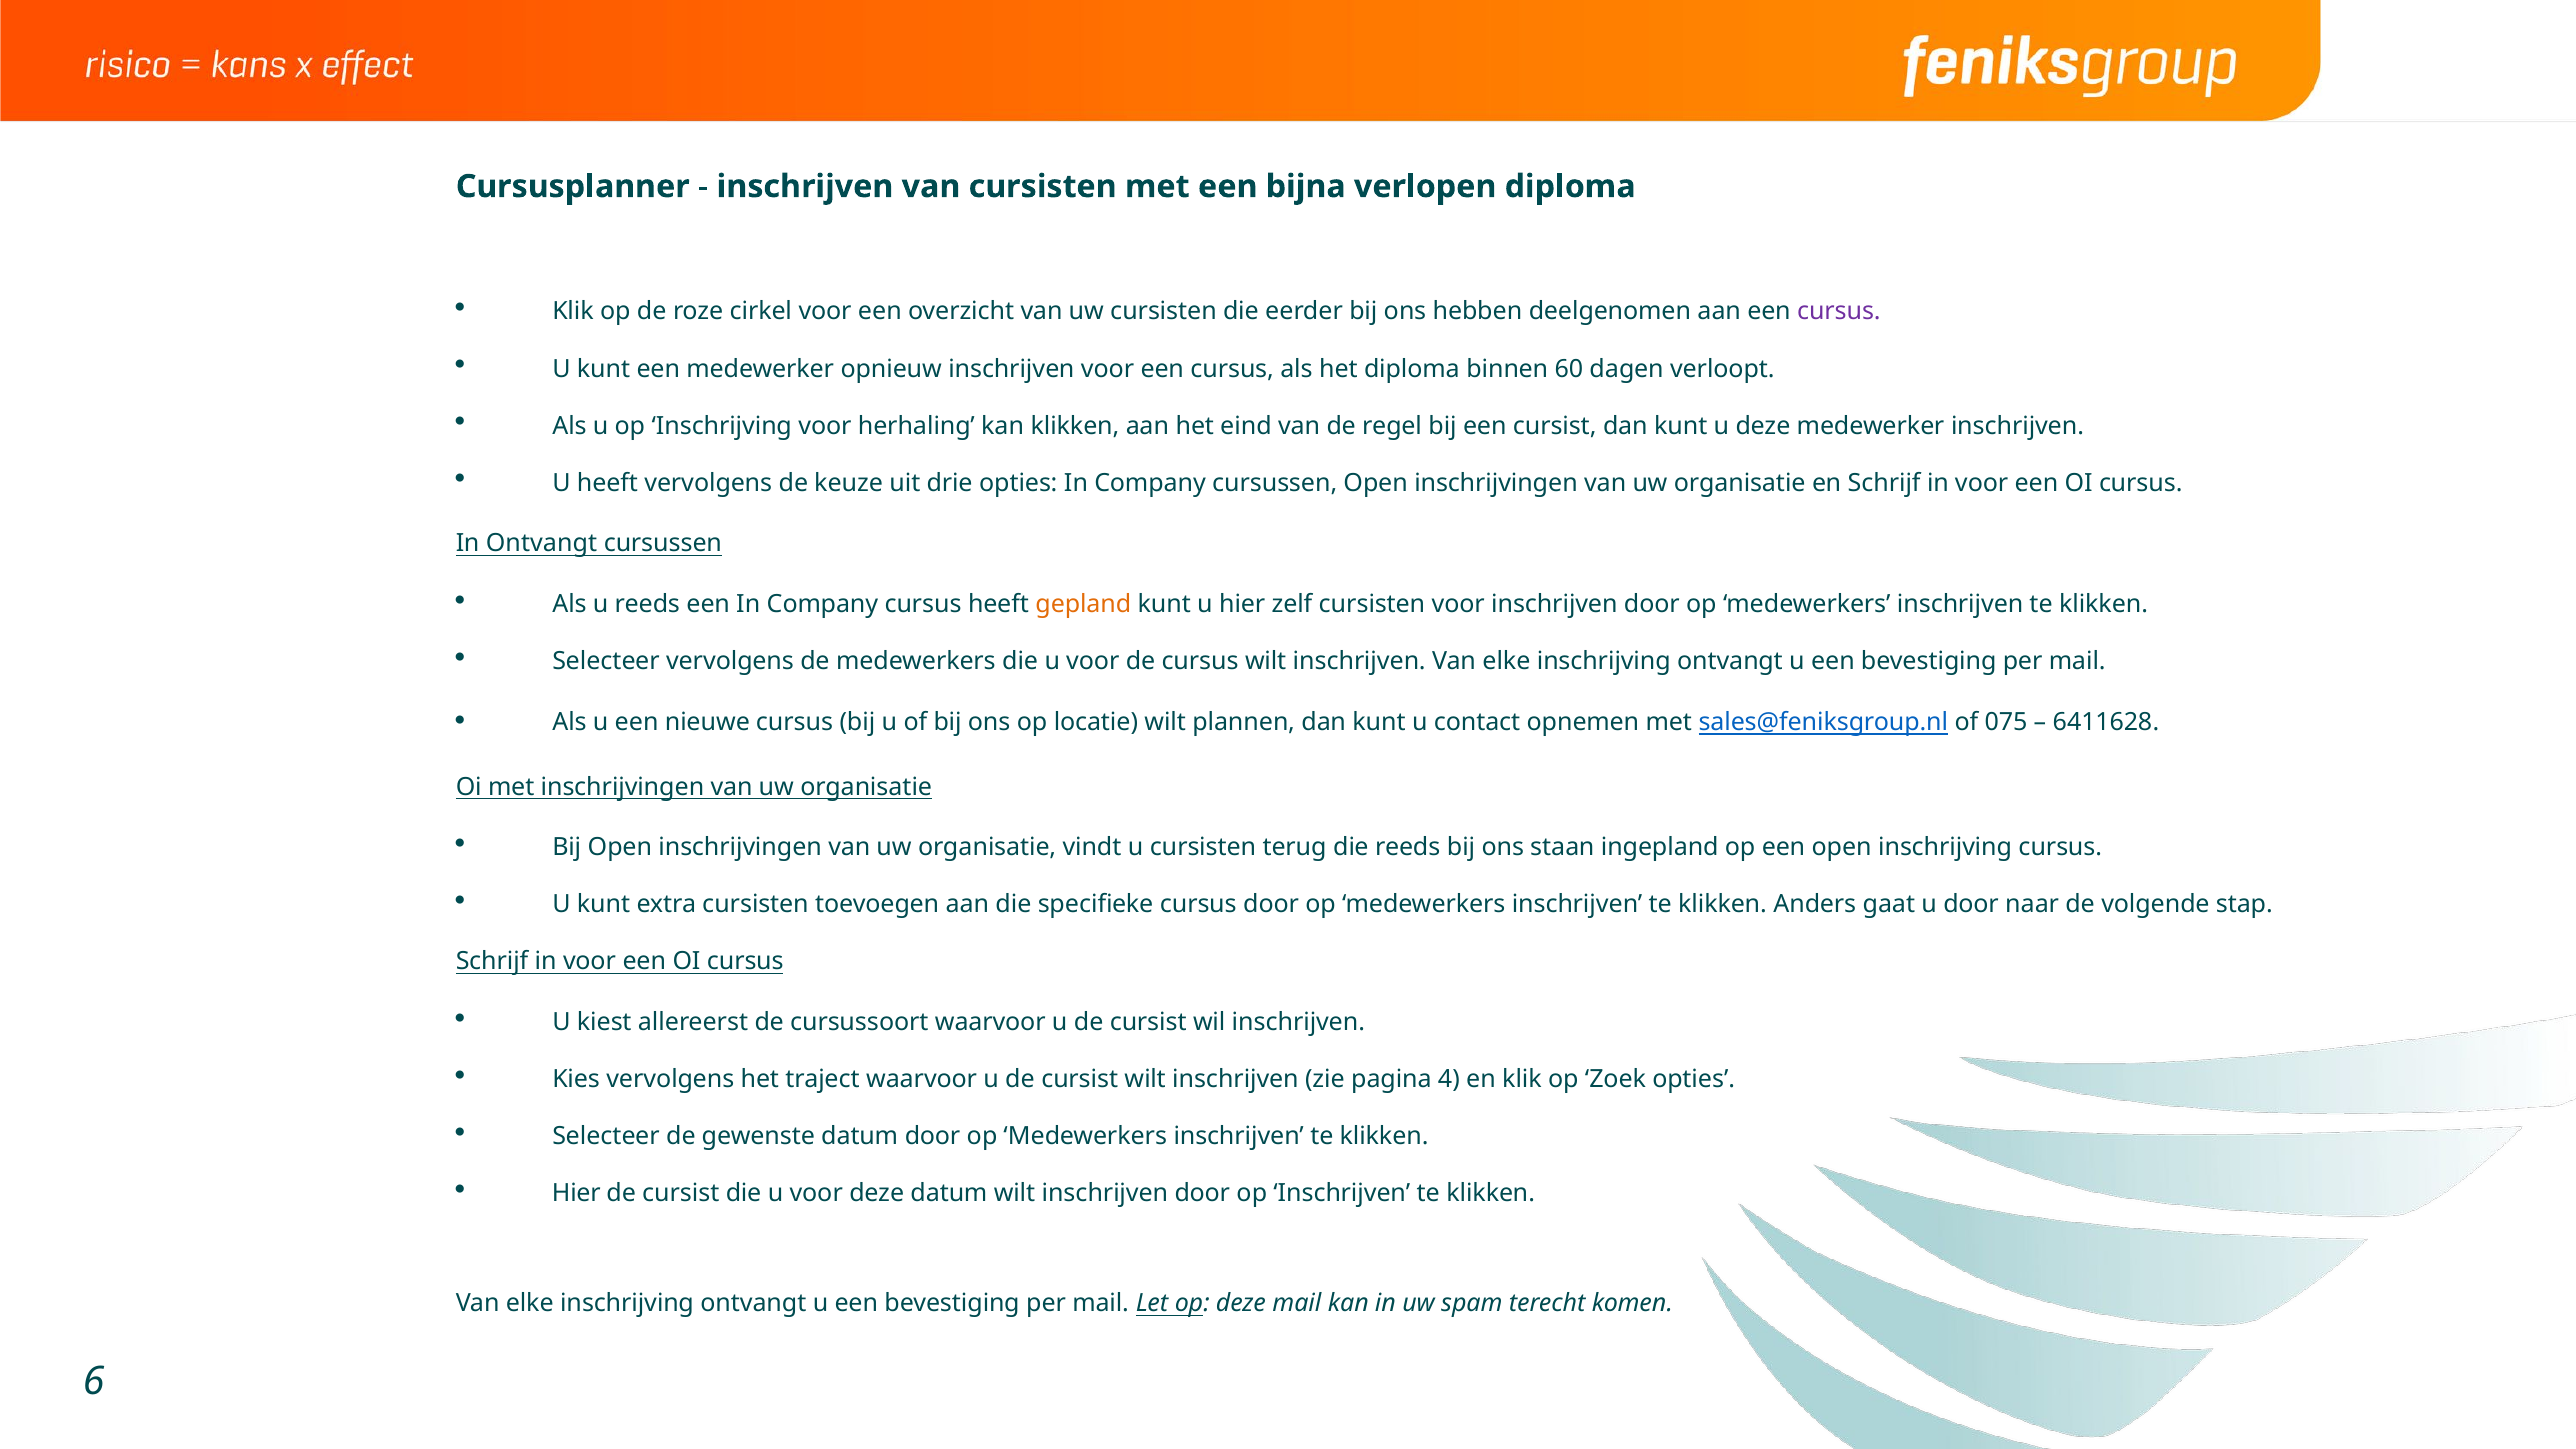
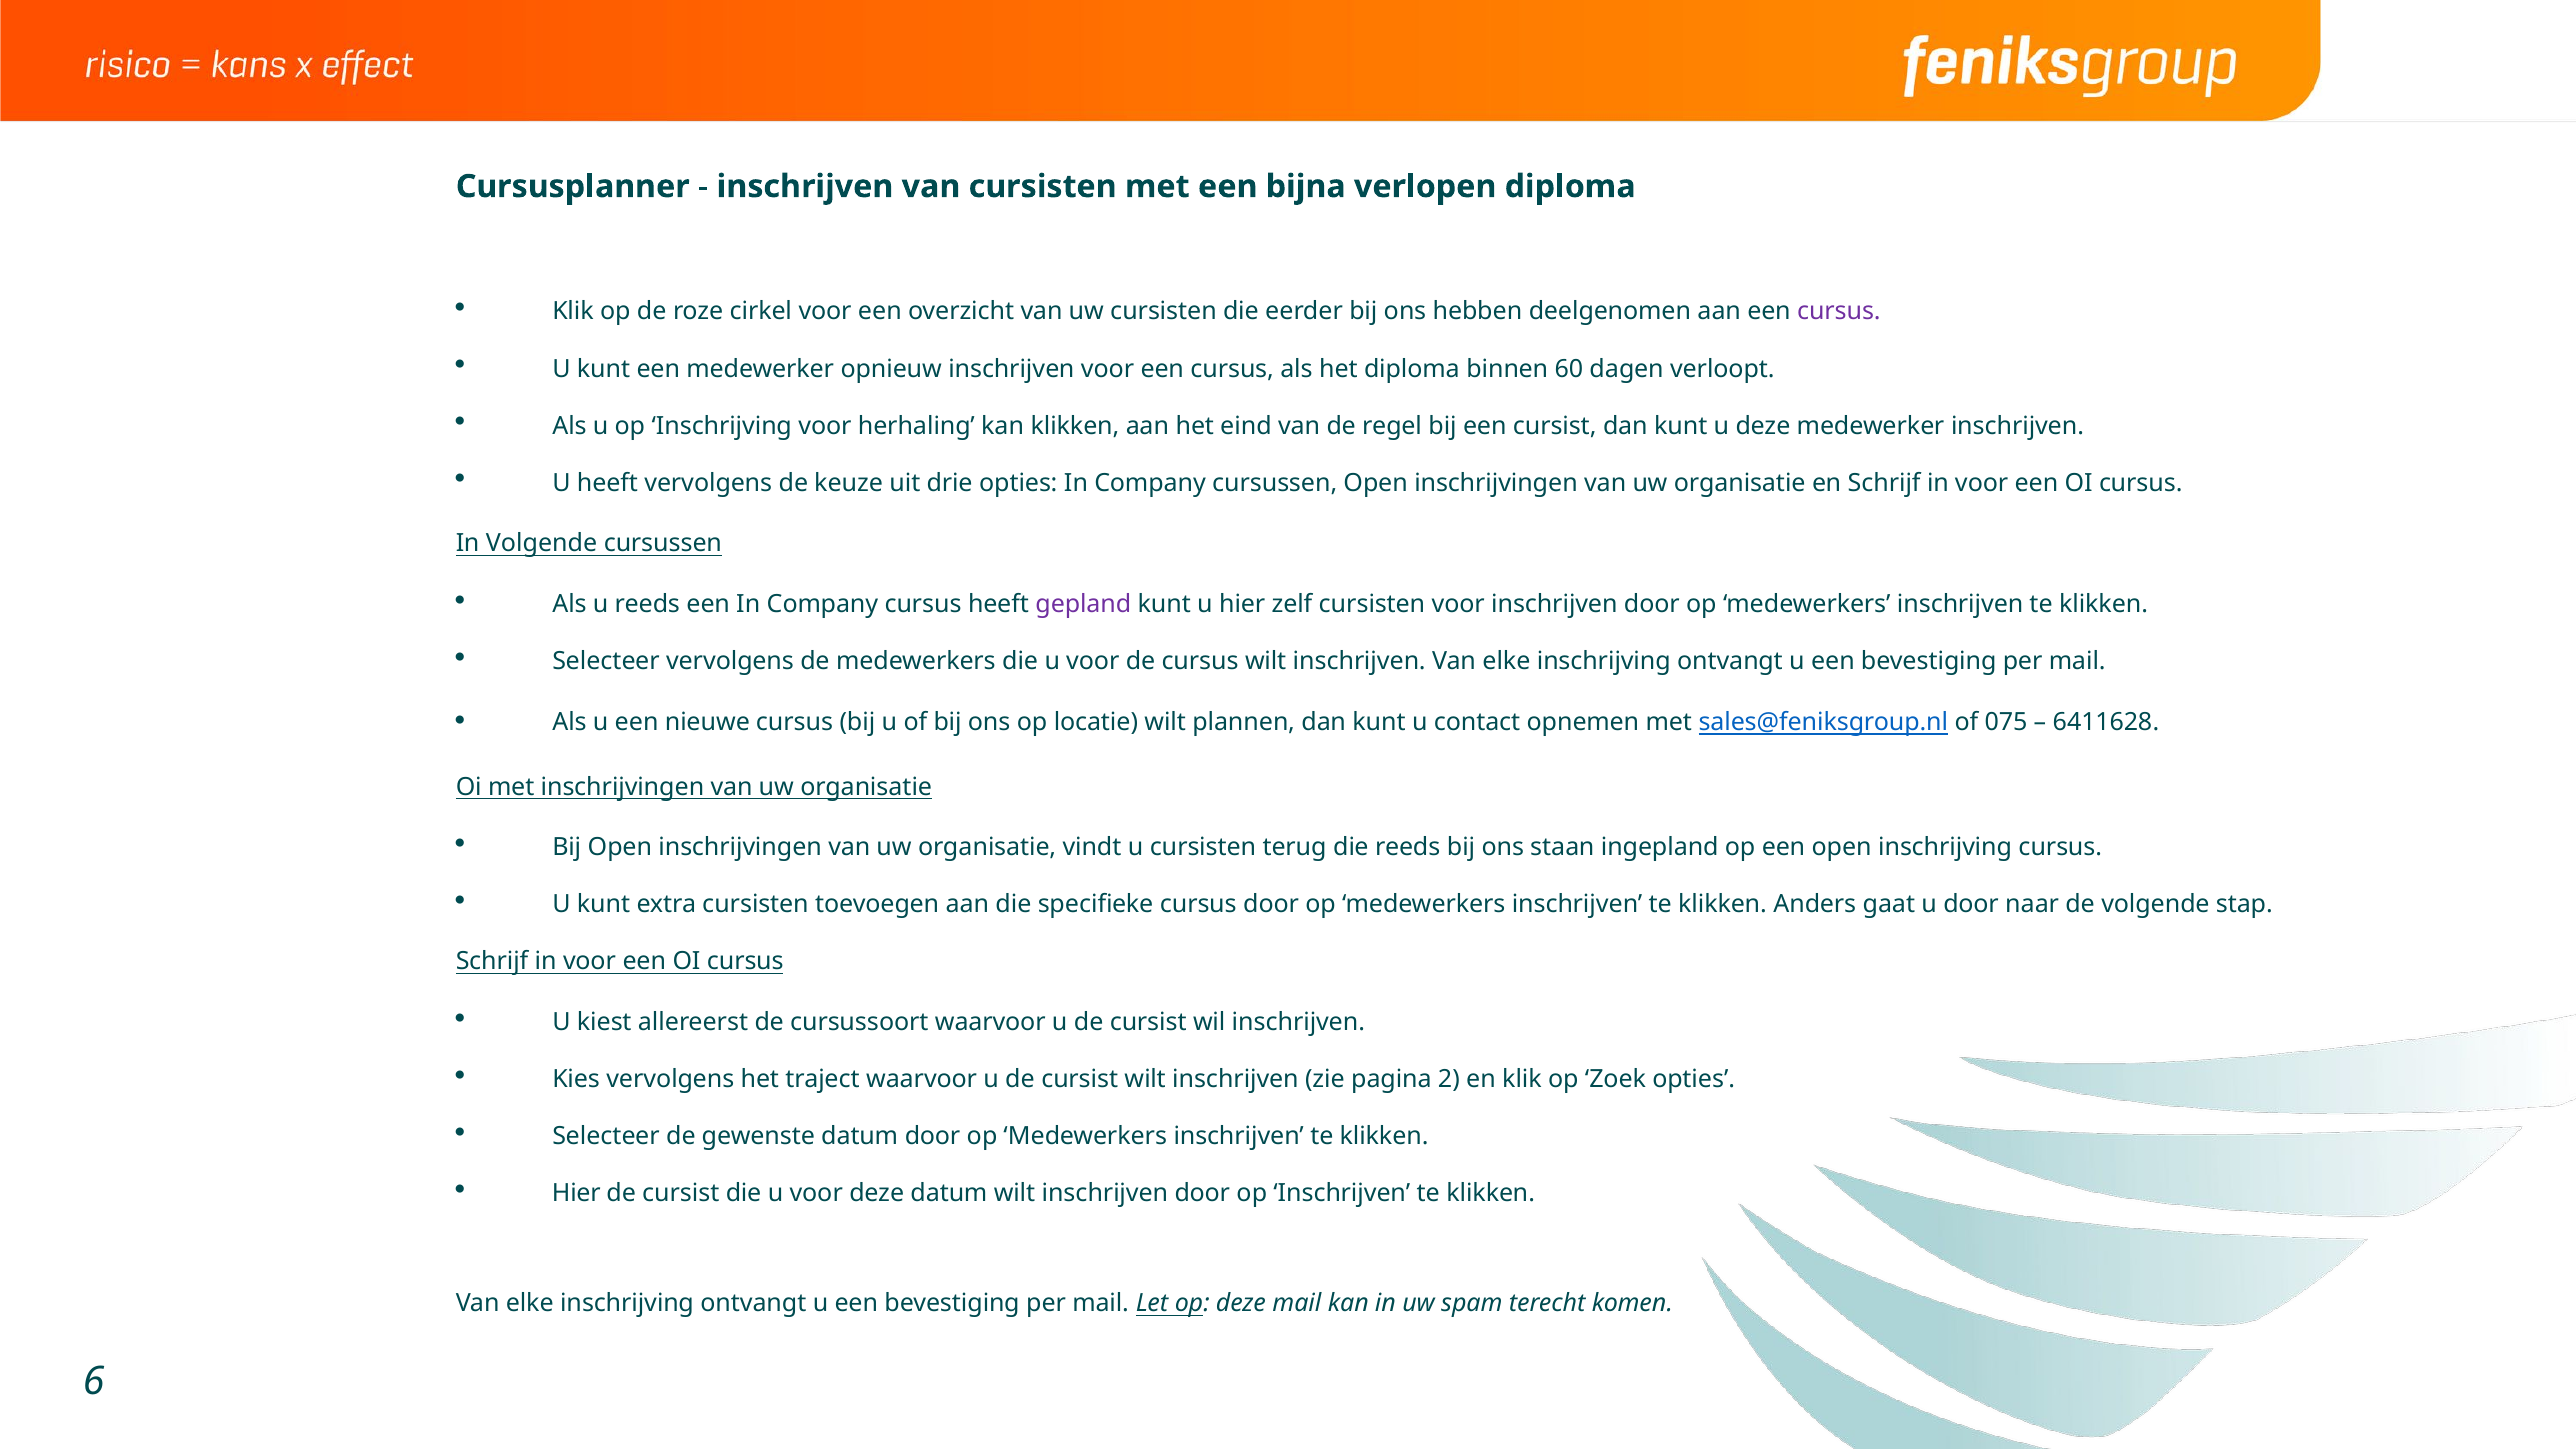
In Ontvangt: Ontvangt -> Volgende (542, 544)
gepland colour: orange -> purple (1083, 604)
4: 4 -> 2 (1449, 1079)
